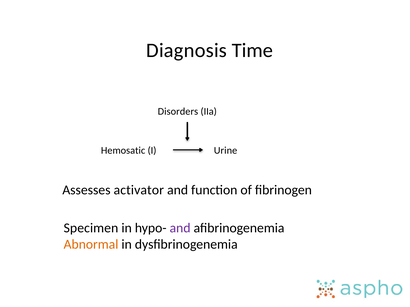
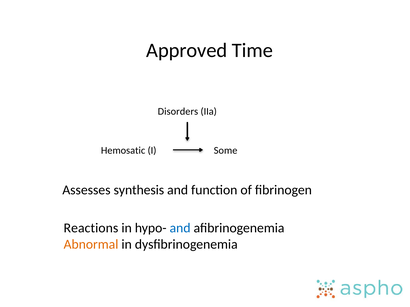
Diagnosis: Diagnosis -> Approved (187, 50)
Urine: Urine -> Some (226, 151)
activator: activator -> synthesis (139, 190)
Specimen: Specimen -> Reactions (91, 228)
and colour: purple -> blue (180, 228)
